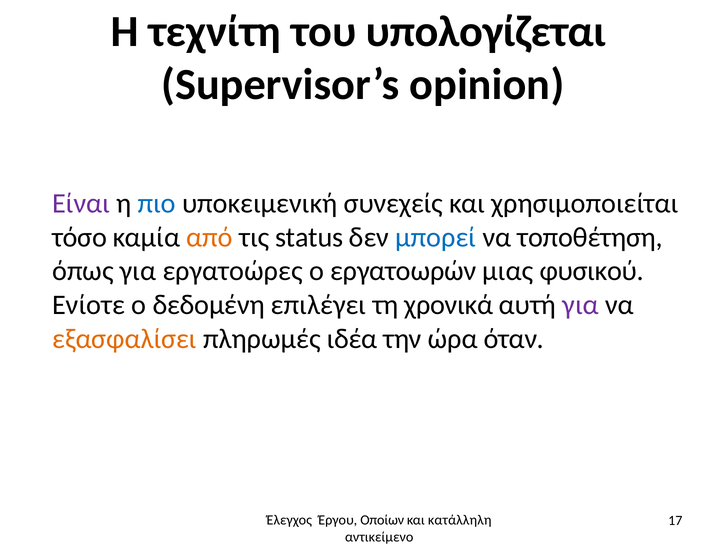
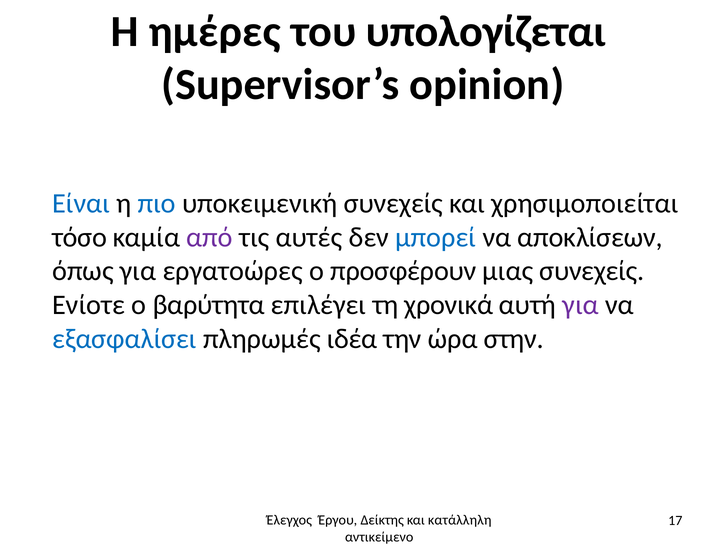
τεχνίτη: τεχνίτη -> ημέρες (215, 31)
Είναι colour: purple -> blue (81, 203)
από colour: orange -> purple (210, 237)
status: status -> αυτές (309, 237)
τοποθέτηση: τοποθέτηση -> αποκλίσεων (590, 237)
εργατοωρών: εργατοωρών -> προσφέρουν (403, 271)
μιας φυσικού: φυσικού -> συνεχείς (592, 271)
δεδομένη: δεδομένη -> βαρύτητα (209, 305)
εξασφαλίσει colour: orange -> blue (124, 339)
όταν: όταν -> στην (514, 339)
Οποίων: Οποίων -> Δείκτης (382, 520)
